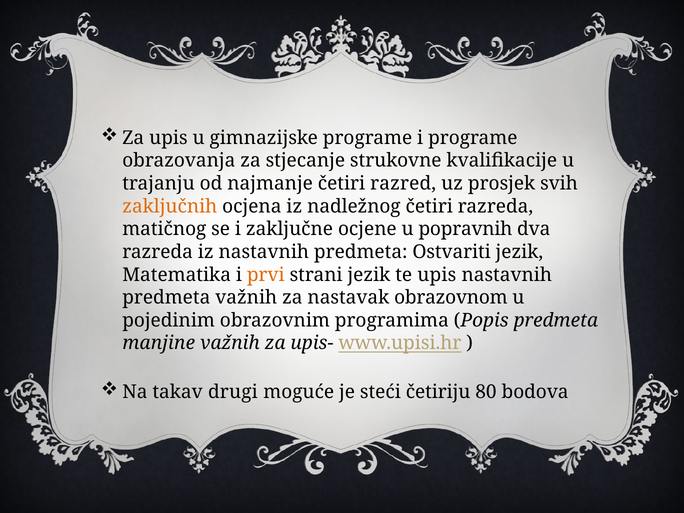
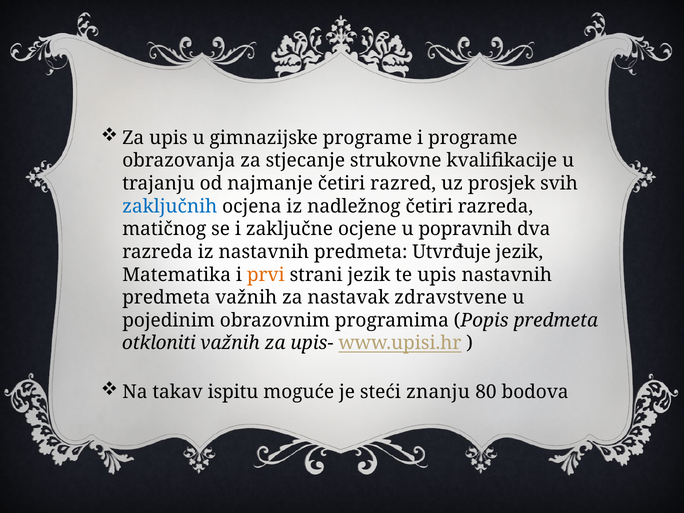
zaključnih colour: orange -> blue (170, 206)
Ostvariti: Ostvariti -> Utvrđuje (452, 252)
obrazovnom: obrazovnom -> zdravstvene (451, 298)
manjine: manjine -> otkloniti (159, 343)
drugi: drugi -> ispitu (233, 392)
četiriju: četiriju -> znanju (438, 392)
